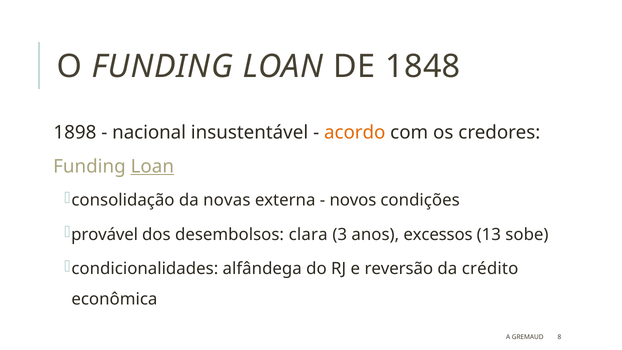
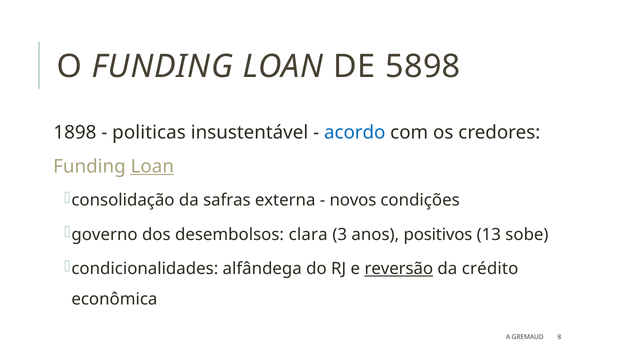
1848: 1848 -> 5898 (423, 67)
nacional: nacional -> politicas (149, 133)
acordo colour: orange -> blue (355, 133)
novas: novas -> safras (227, 200)
provável: provável -> governo (105, 235)
excessos: excessos -> positivos (438, 235)
reversão underline: none -> present (399, 269)
